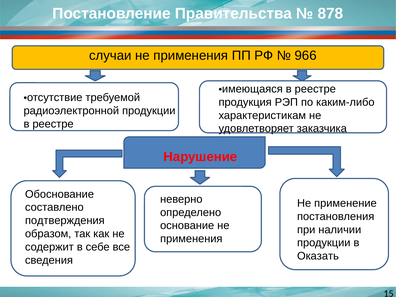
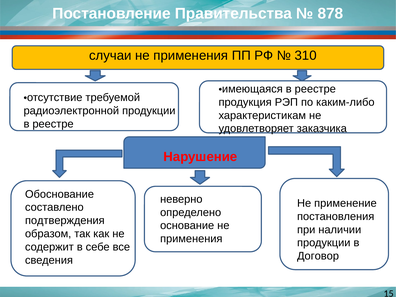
966: 966 -> 310 (306, 55)
Оказать: Оказать -> Договор (318, 256)
